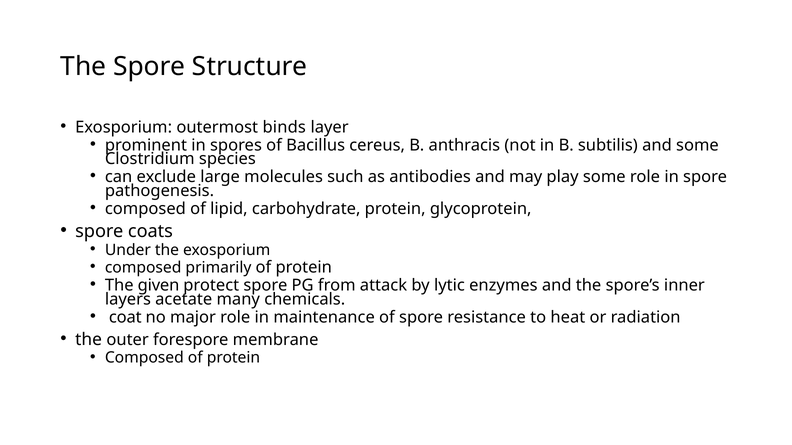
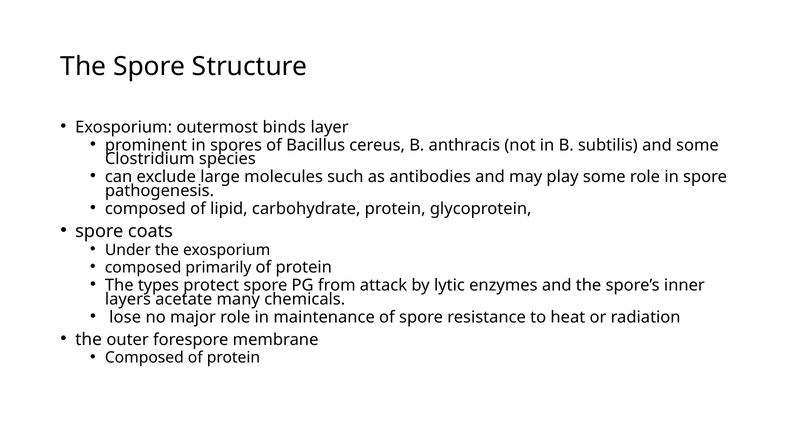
given: given -> types (159, 286)
coat: coat -> lose (125, 318)
